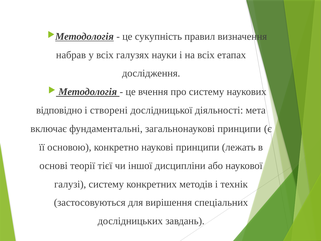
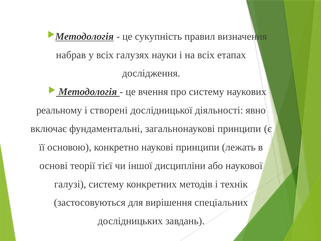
відповідно: відповідно -> реальному (59, 110)
мета: мета -> явно (256, 110)
